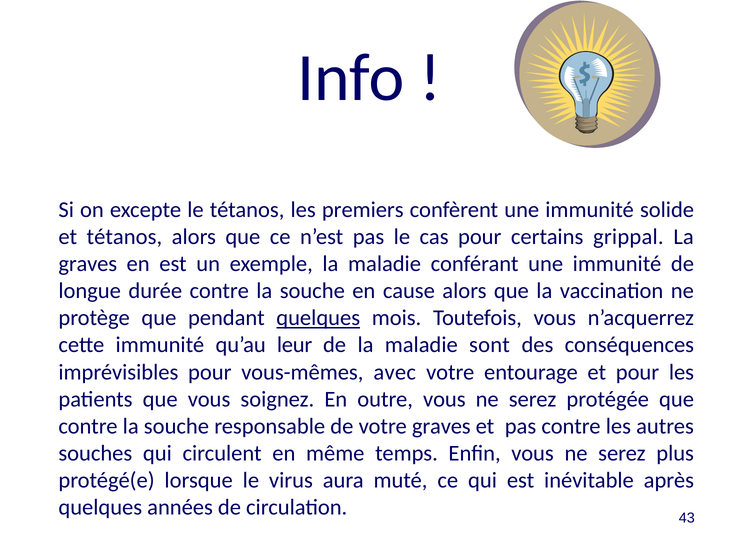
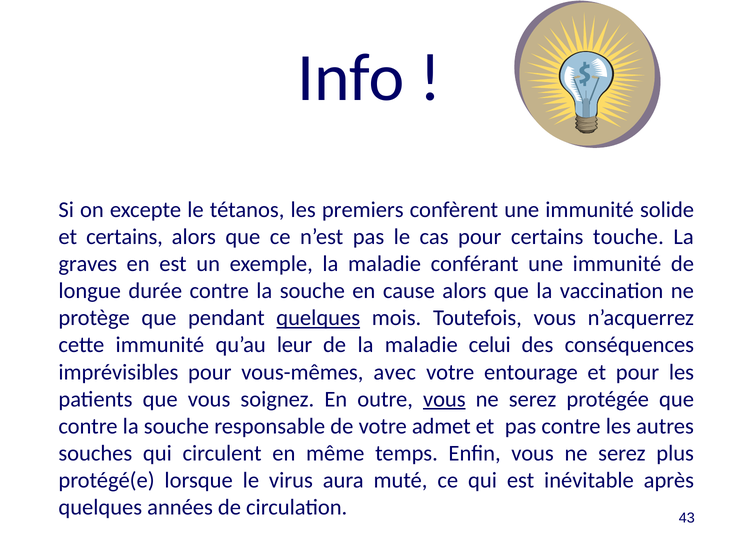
et tétanos: tétanos -> certains (125, 237)
grippal: grippal -> touche (628, 237)
sont: sont -> celui (490, 345)
vous underline: none -> present (444, 399)
votre graves: graves -> admet (441, 426)
